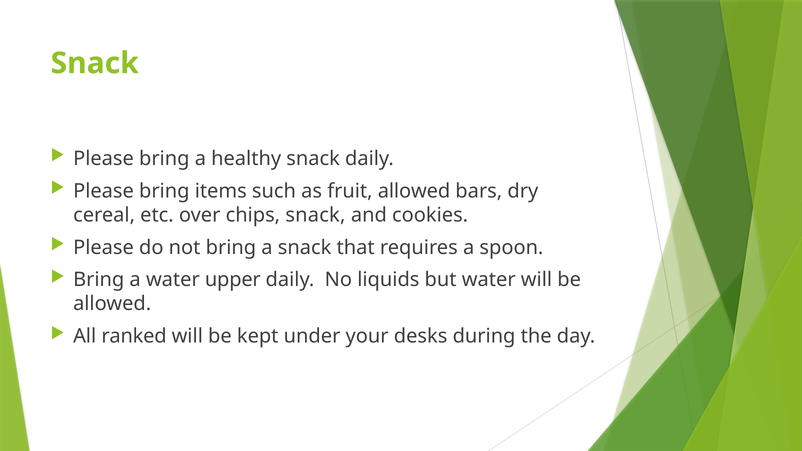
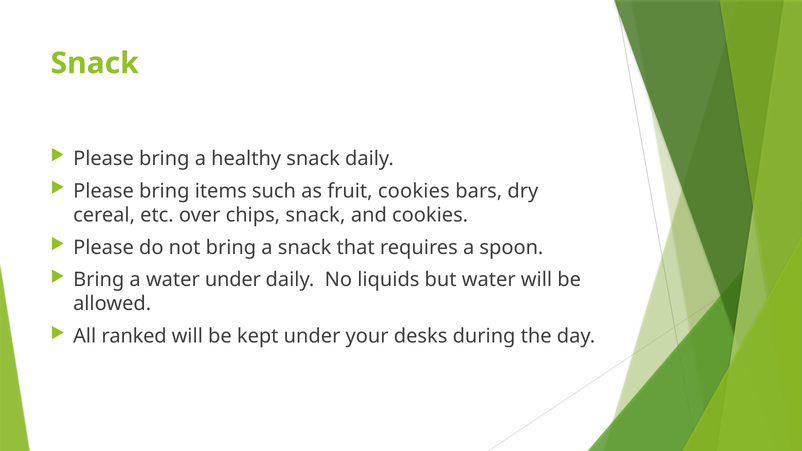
fruit allowed: allowed -> cookies (414, 191)
water upper: upper -> under (233, 280)
